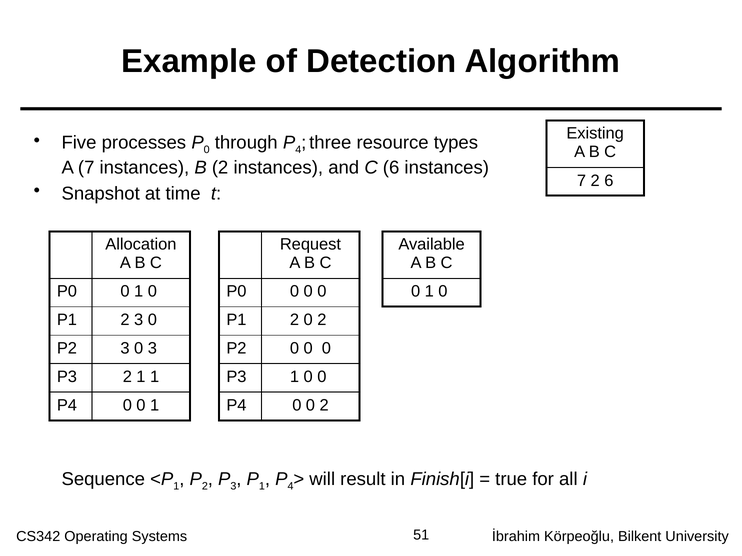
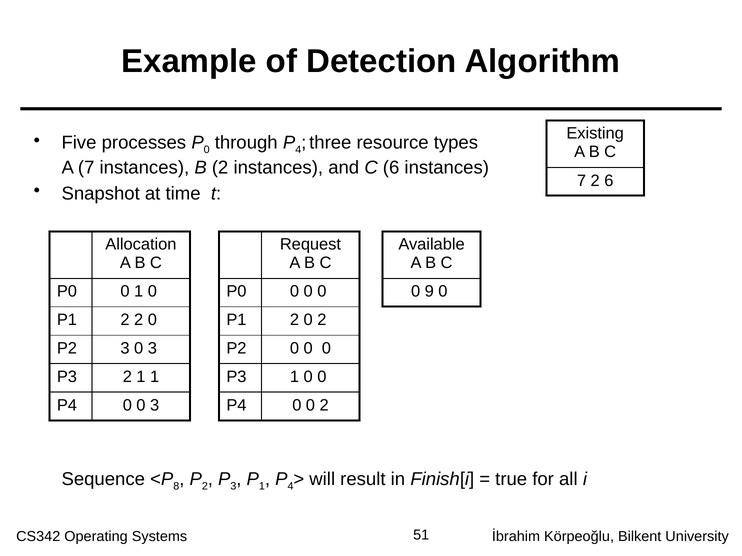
1: 1 -> 9 (429, 292)
2 3: 3 -> 2 (139, 320)
0 0 1: 1 -> 3 (155, 405)
1: 1 -> 8 (176, 487)
